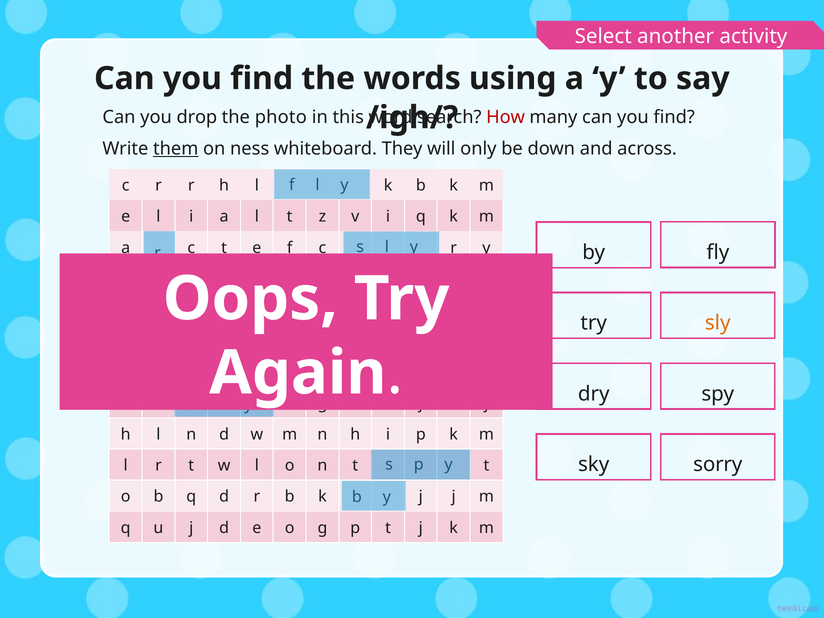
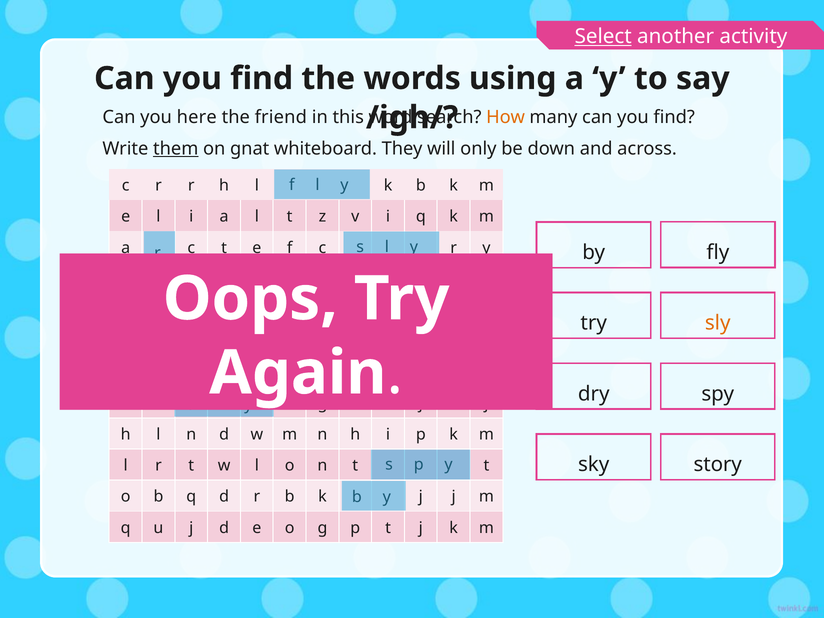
Select underline: none -> present (603, 37)
drop: drop -> here (197, 117)
photo: photo -> friend (281, 117)
How colour: red -> orange (506, 117)
ness: ness -> gnat (250, 149)
sorry: sorry -> story (718, 464)
